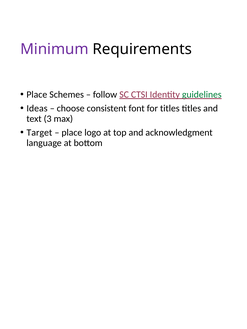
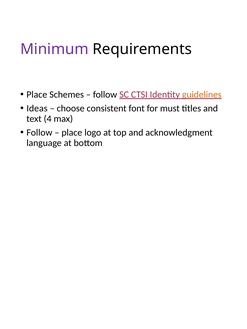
guidelines colour: green -> orange (202, 95)
for titles: titles -> must (170, 108)
3: 3 -> 4 (48, 119)
Target: Target -> Follow (39, 133)
